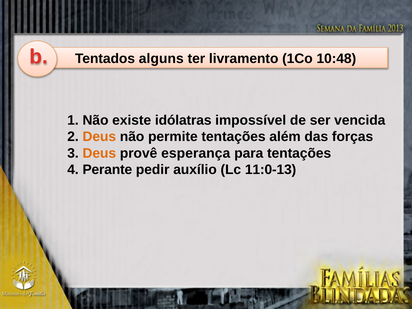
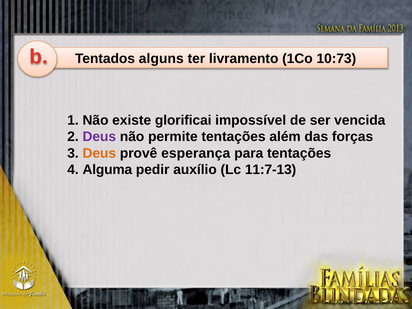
10:48: 10:48 -> 10:73 (336, 59)
idólatras: idólatras -> glorificai (183, 120)
Deus colour: orange -> purple (99, 137)
Perante: Perante -> Alguma (107, 170)
11:0-13: 11:0-13 -> 11:7-13 (271, 170)
